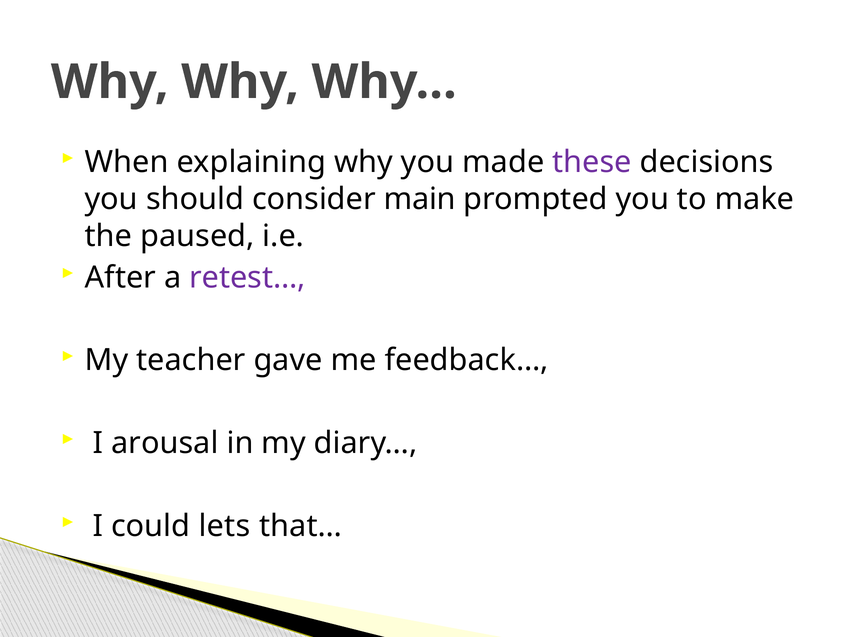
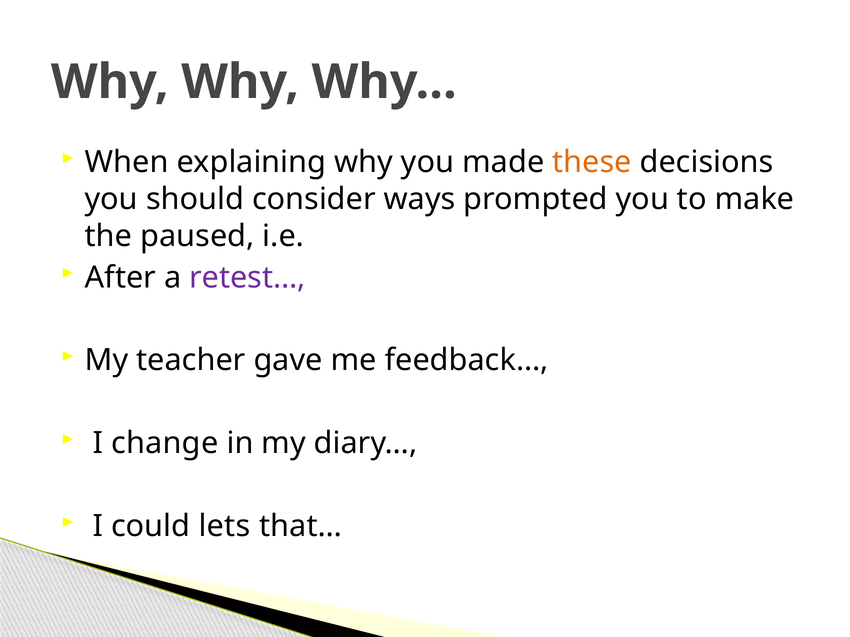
these colour: purple -> orange (592, 162)
main: main -> ways (420, 199)
arousal: arousal -> change (165, 444)
